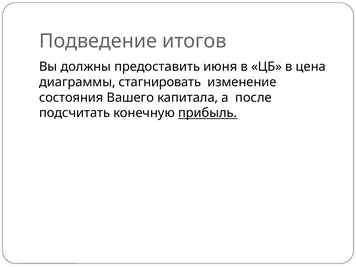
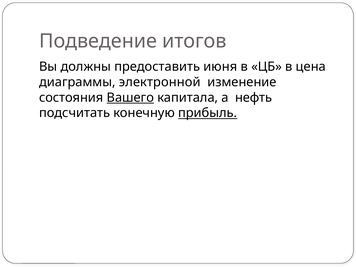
стагнировать: стагнировать -> электронной (160, 82)
Вашего underline: none -> present (130, 98)
после: после -> нефть (254, 98)
